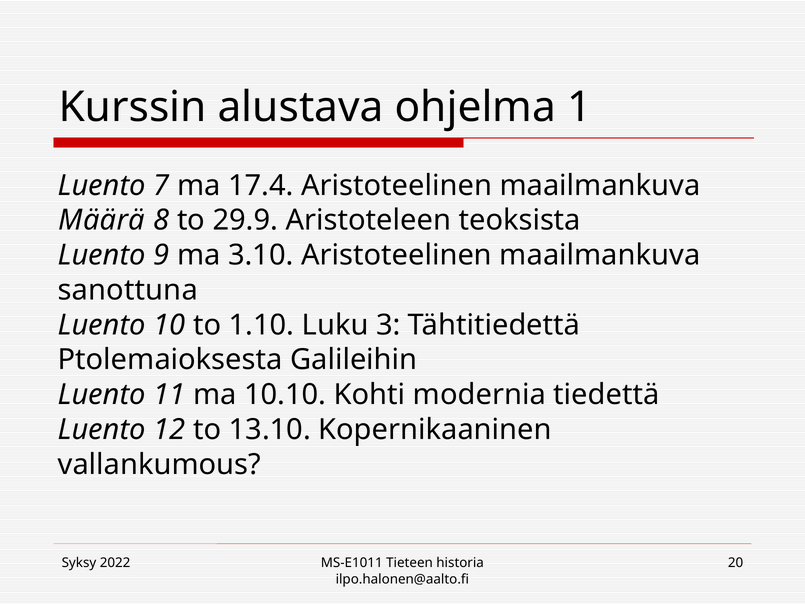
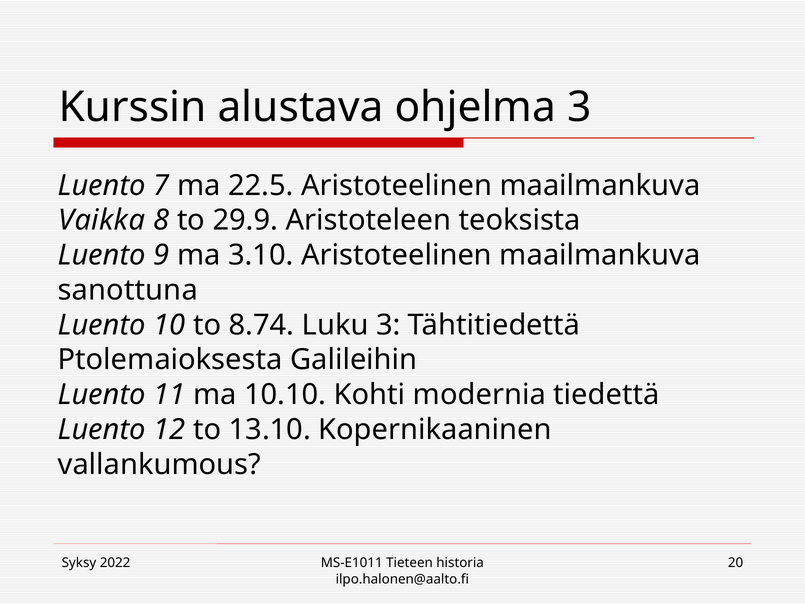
ohjelma 1: 1 -> 3 (579, 107)
17.4: 17.4 -> 22.5 (261, 185)
Määrä: Määrä -> Vaikka (102, 220)
1.10: 1.10 -> 8.74 (261, 325)
